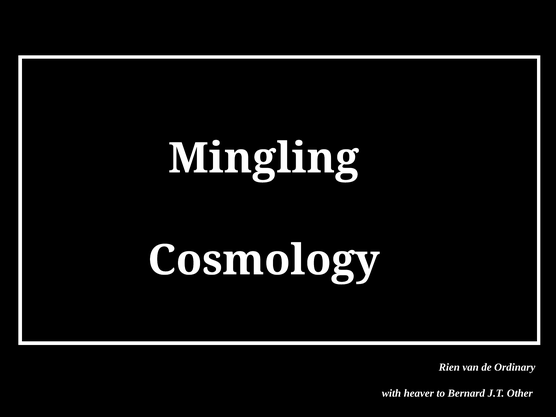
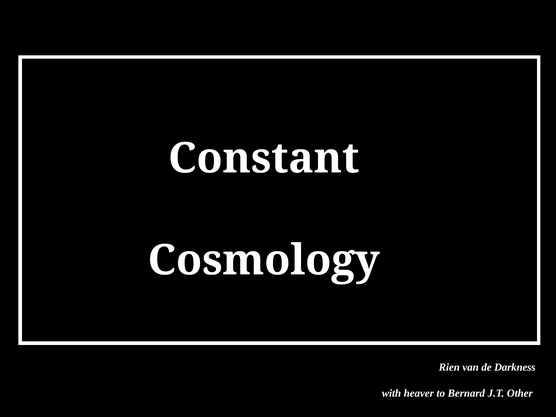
Mingling: Mingling -> Constant (264, 158)
Ordinary: Ordinary -> Darkness (515, 367)
